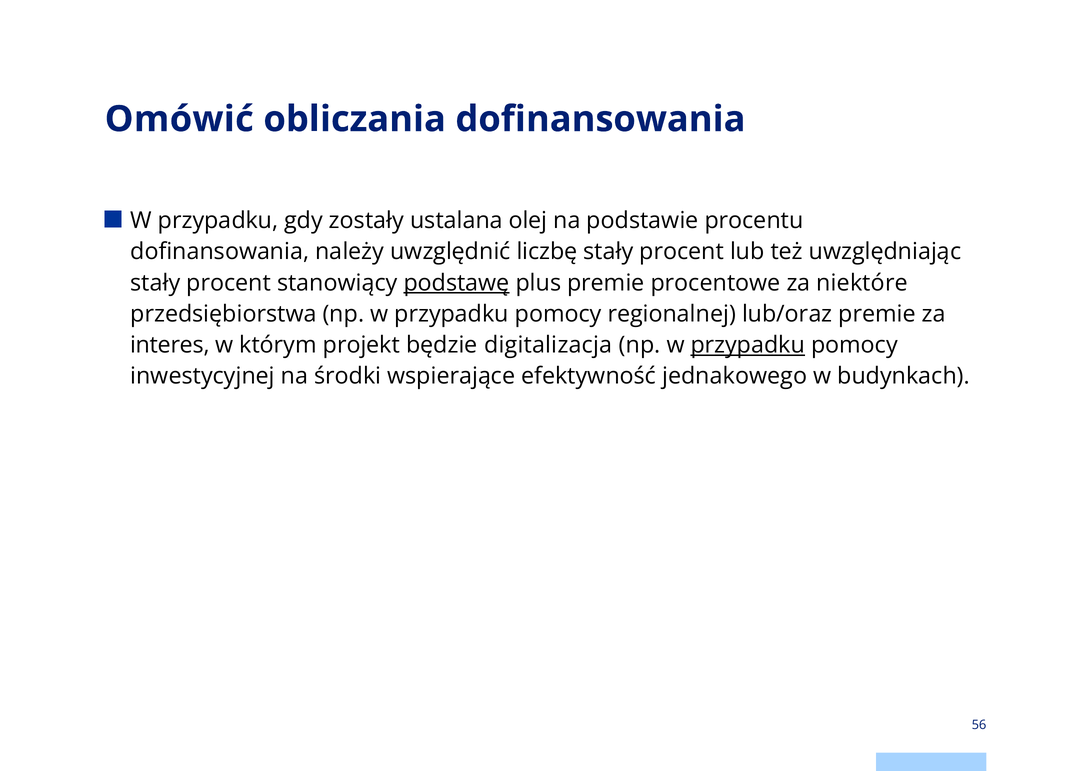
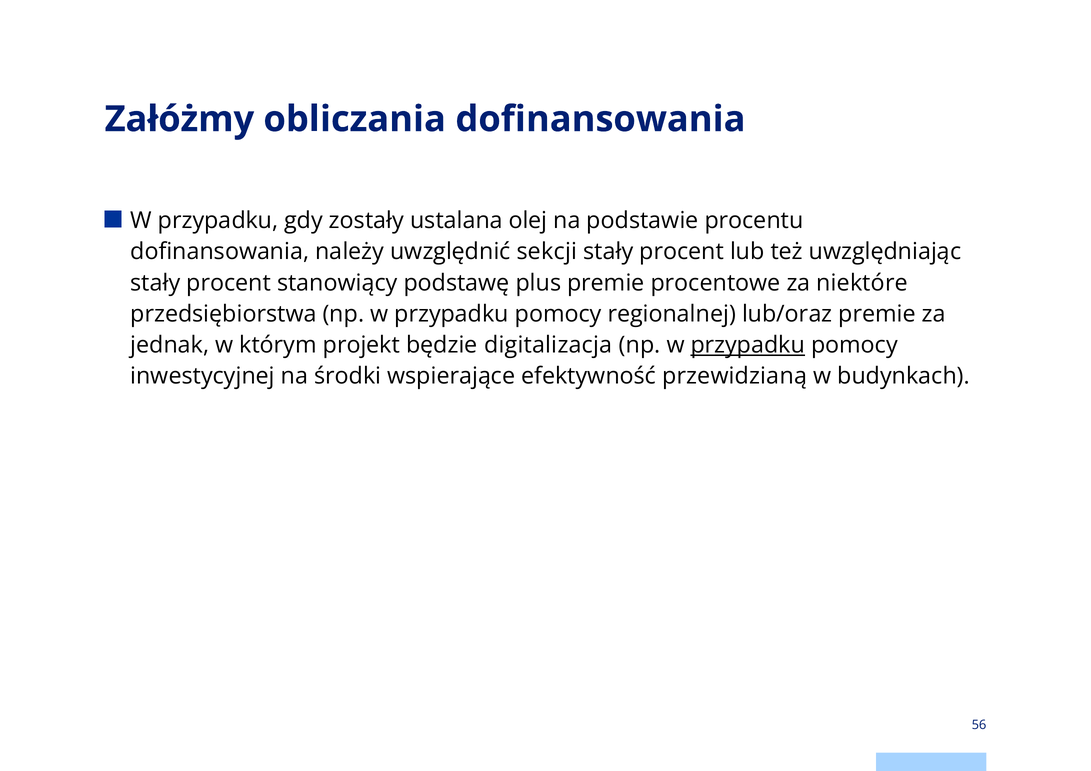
Omówić: Omówić -> Załóżmy (179, 119)
liczbę: liczbę -> sekcji (547, 252)
podstawę underline: present -> none (457, 283)
interes: interes -> jednak (170, 345)
jednakowego: jednakowego -> przewidzianą (735, 376)
